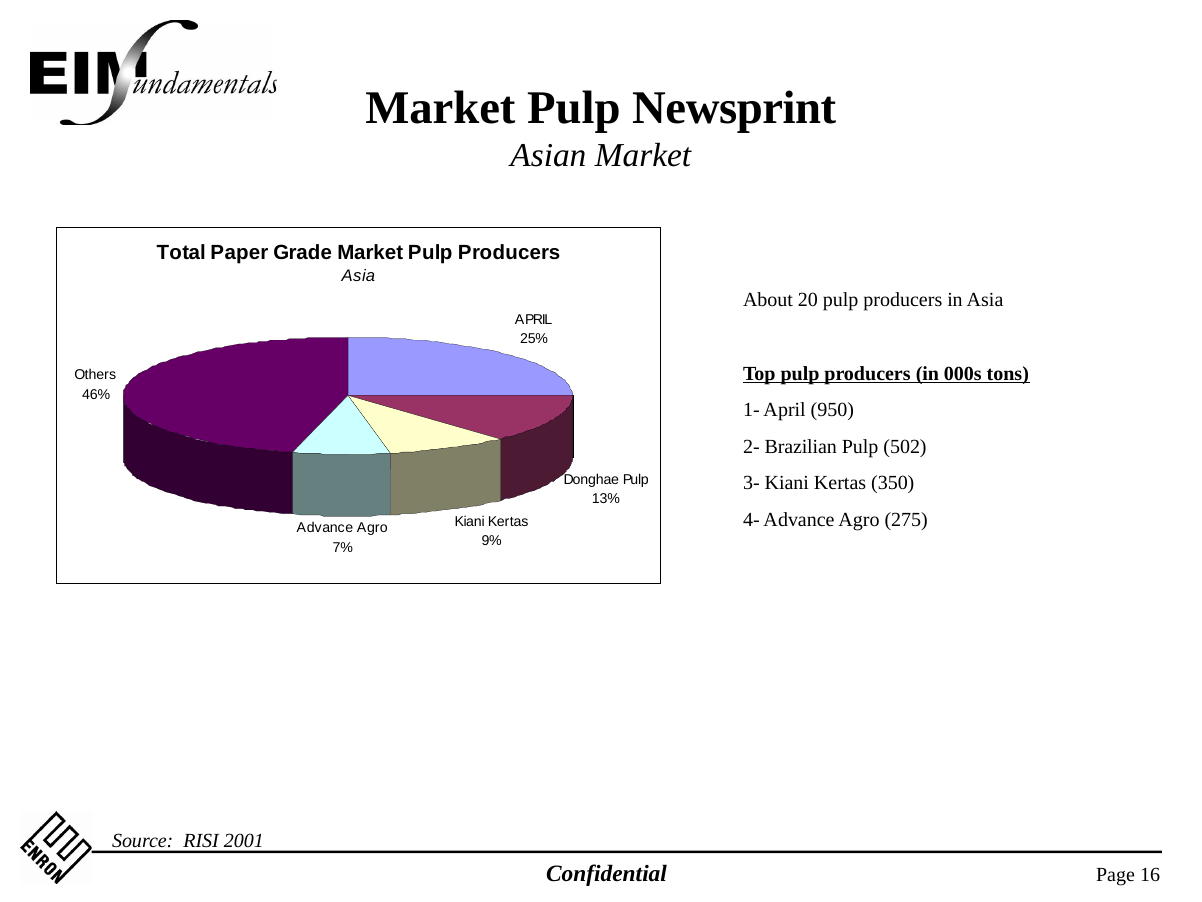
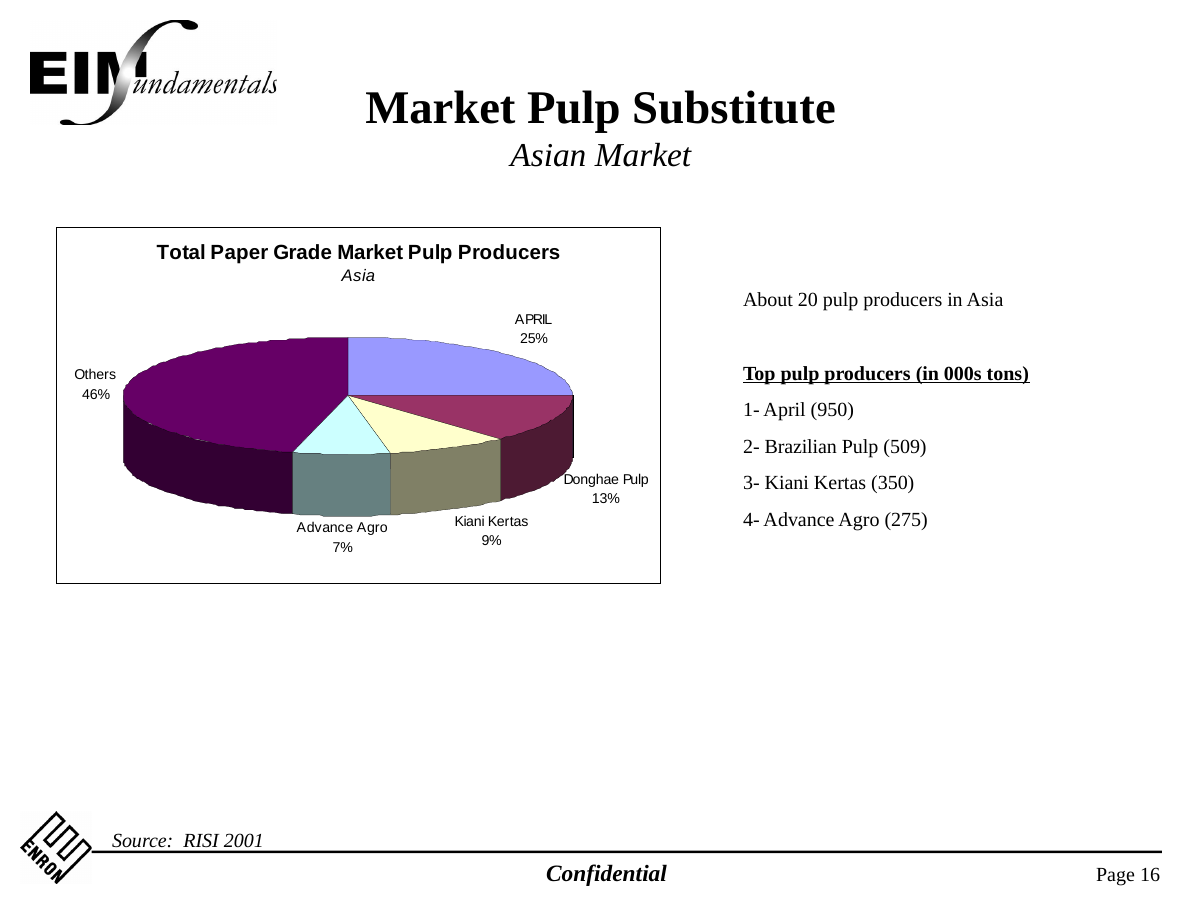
Newsprint: Newsprint -> Substitute (734, 108)
502: 502 -> 509 (905, 446)
